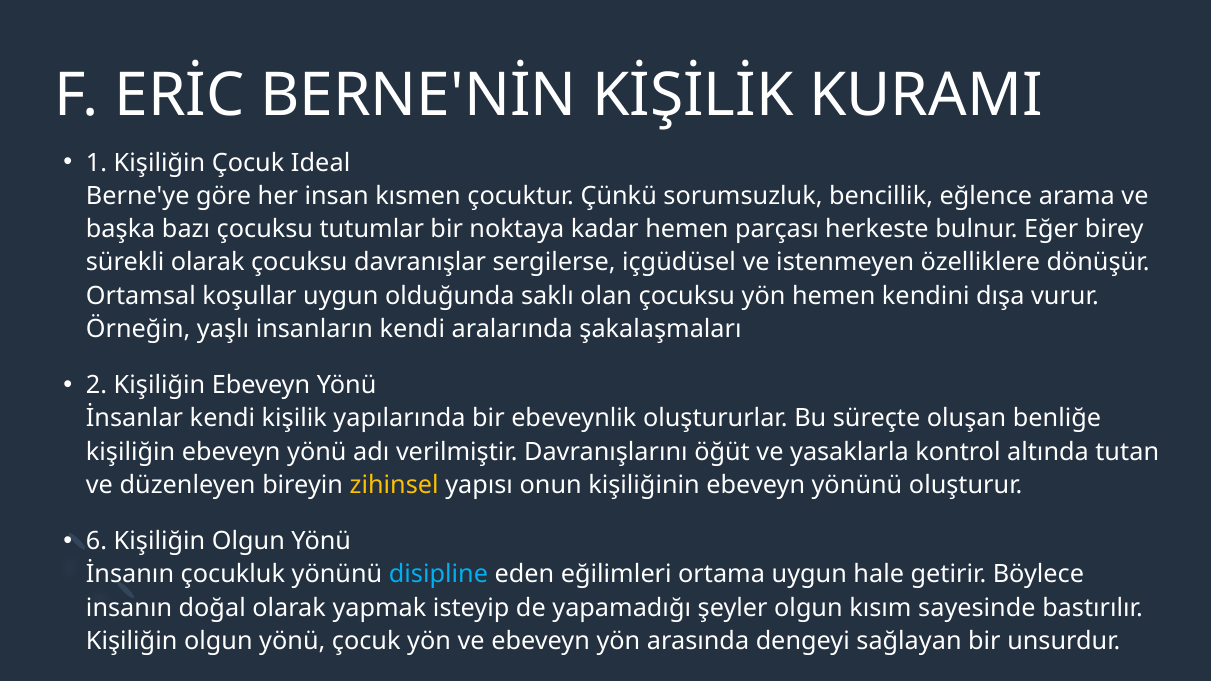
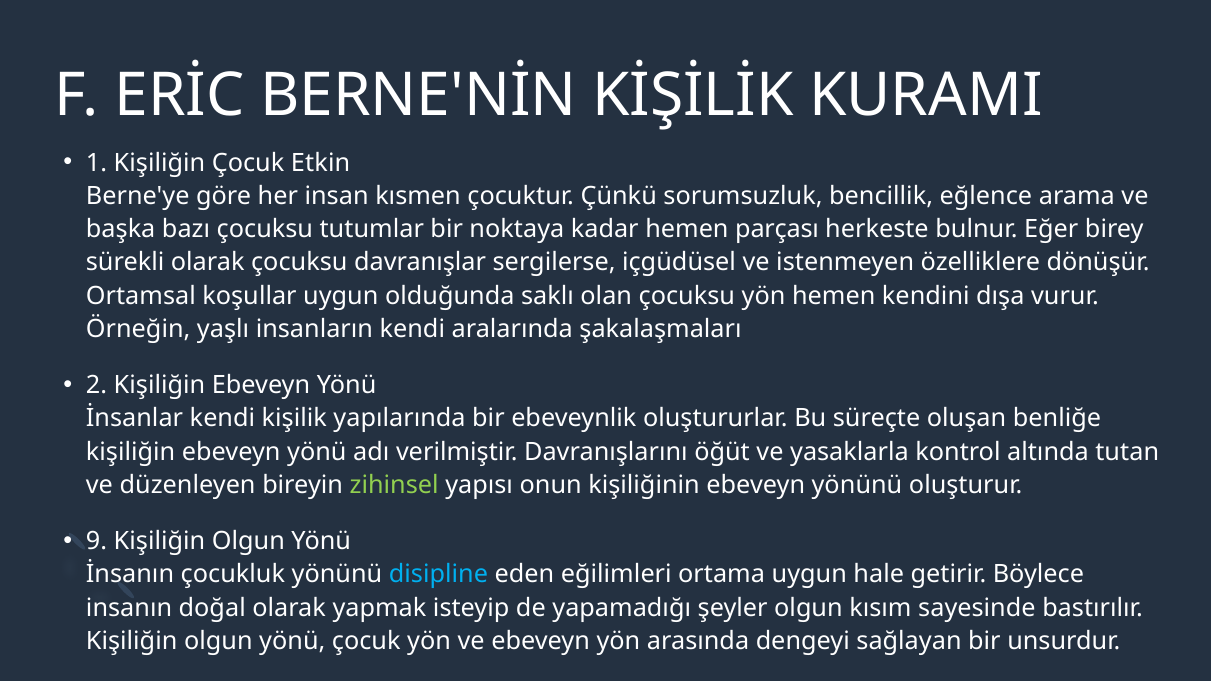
Ideal: Ideal -> Etkin (321, 163)
zihinsel colour: yellow -> light green (394, 485)
6: 6 -> 9 (97, 541)
